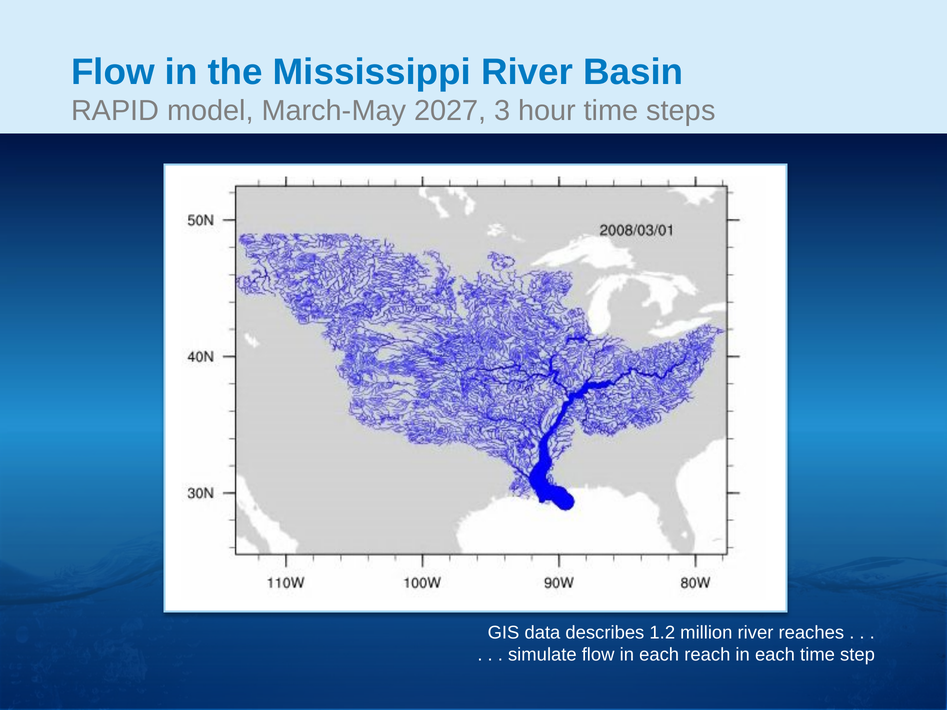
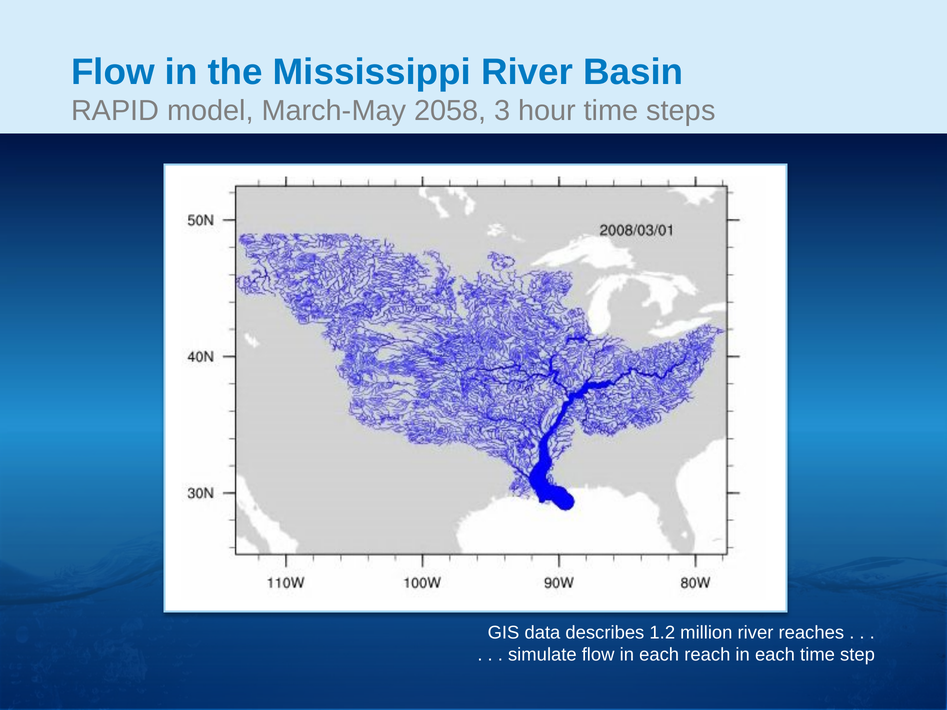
2027: 2027 -> 2058 (450, 111)
